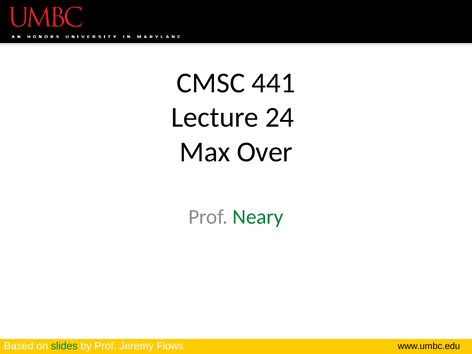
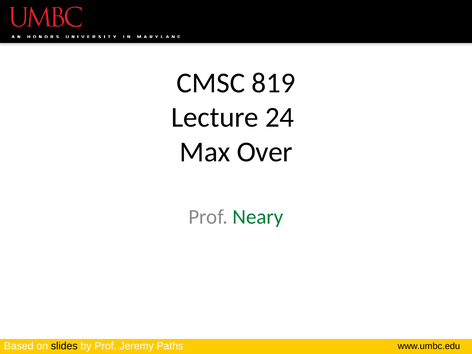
441: 441 -> 819 (273, 83)
slides colour: green -> black (64, 346)
Flows: Flows -> Paths (170, 346)
